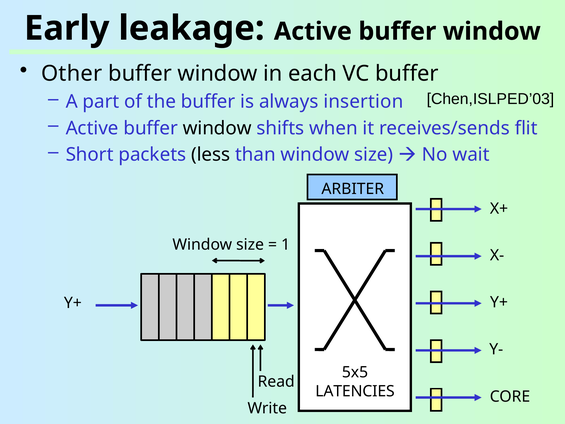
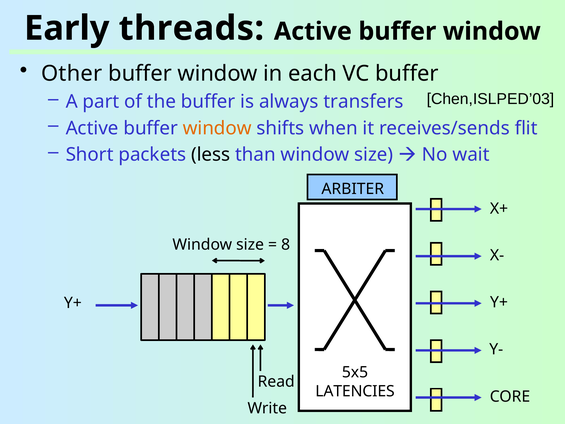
leakage: leakage -> threads (191, 28)
insertion: insertion -> transfers (364, 102)
window colour: black -> orange (217, 128)
1: 1 -> 8 (286, 245)
